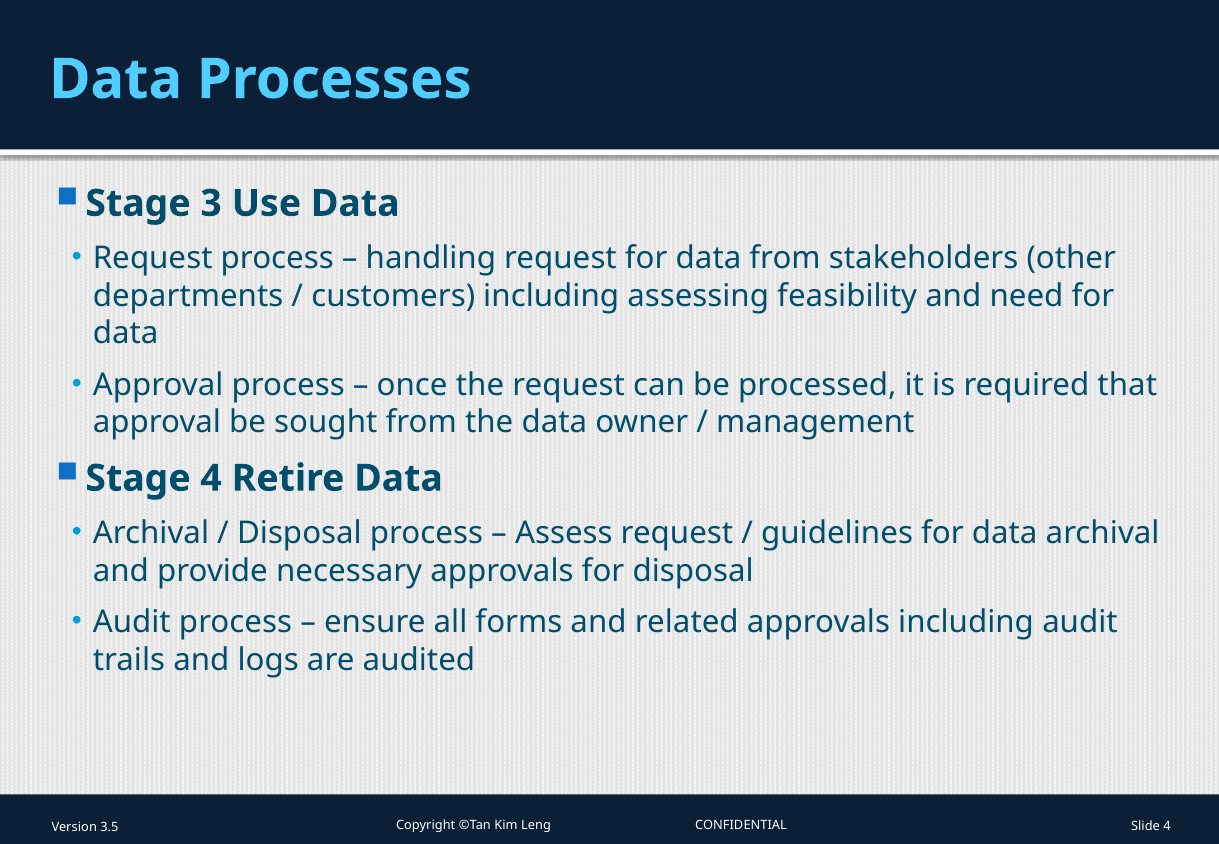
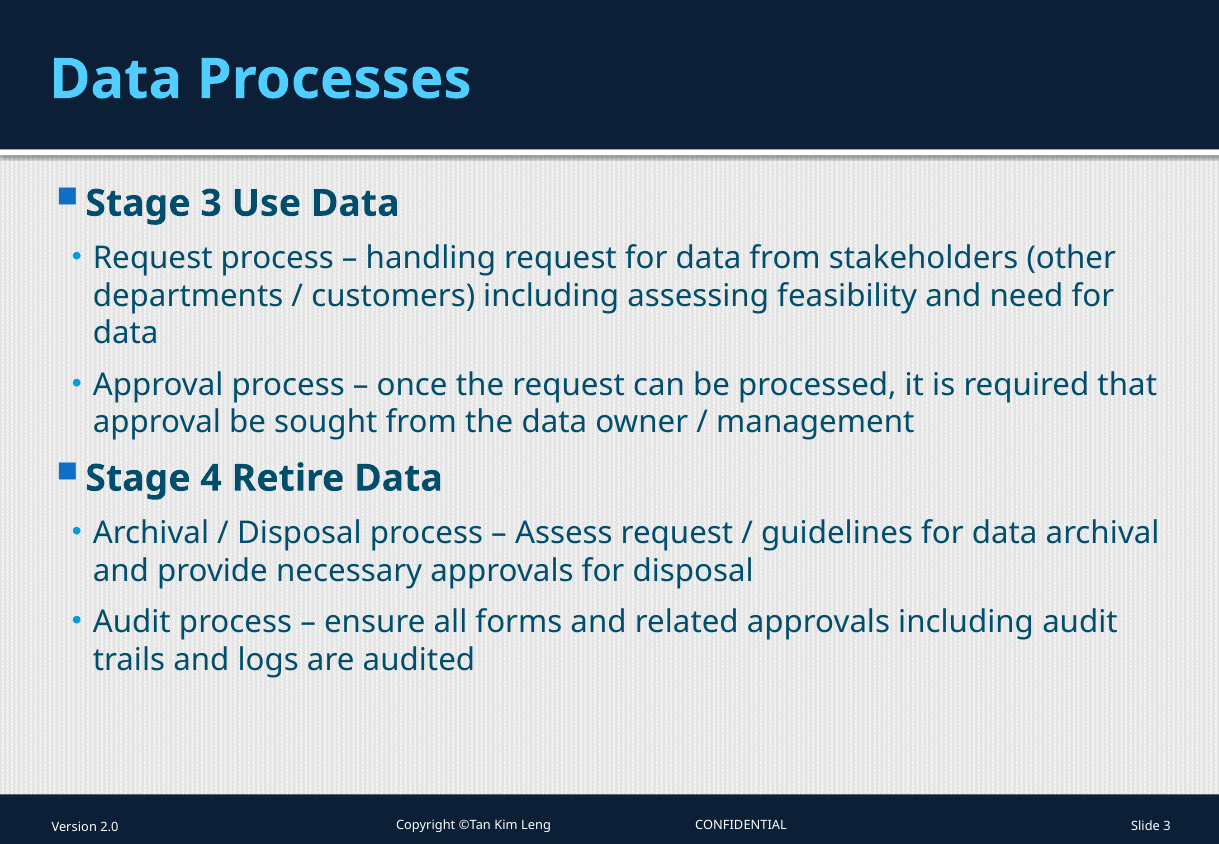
3.5: 3.5 -> 2.0 (109, 827)
Slide 4: 4 -> 3 (1167, 826)
